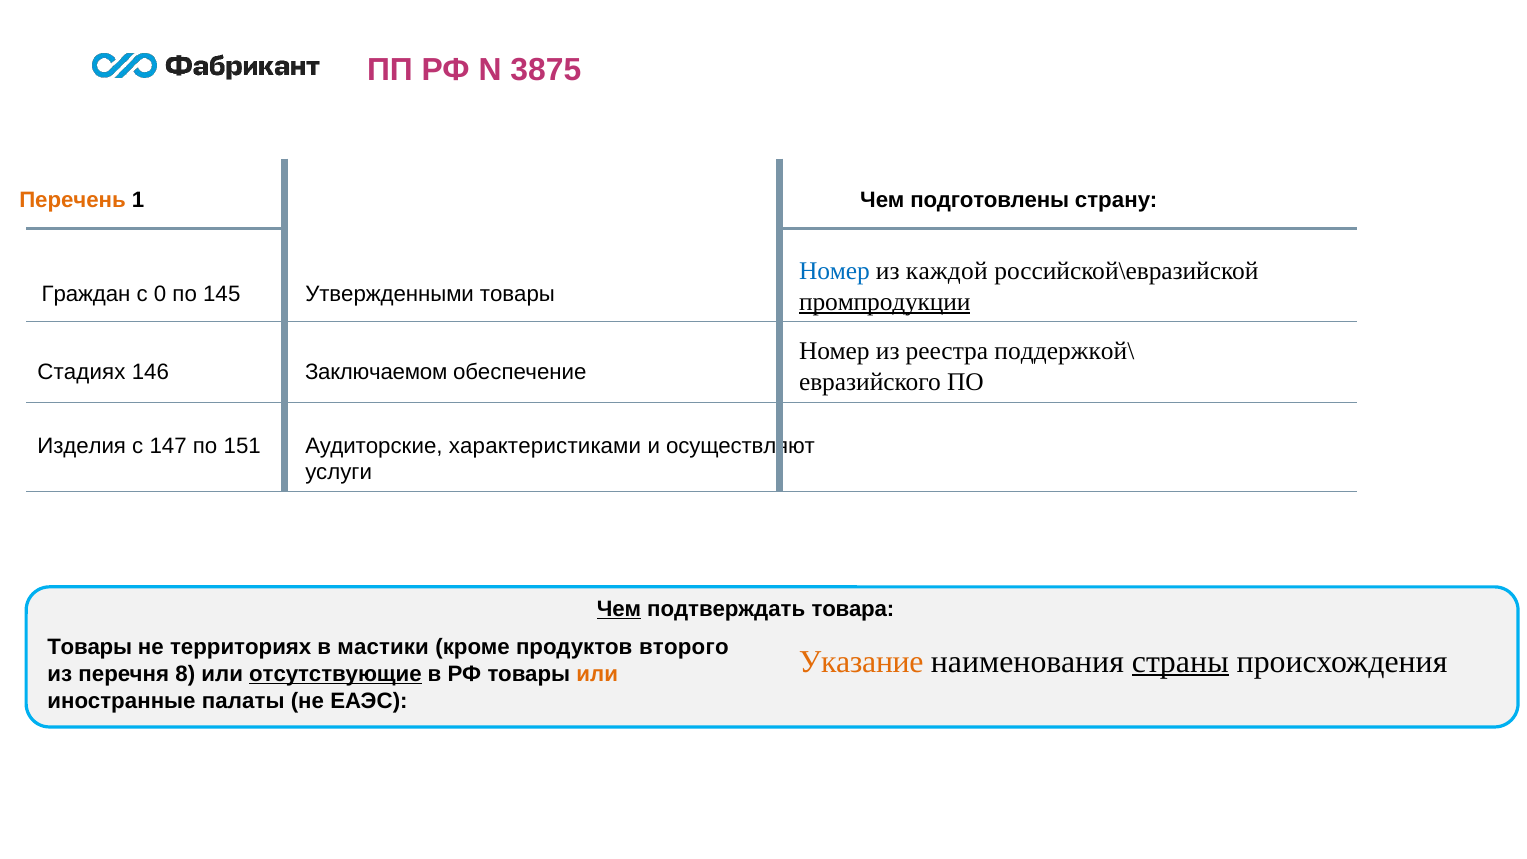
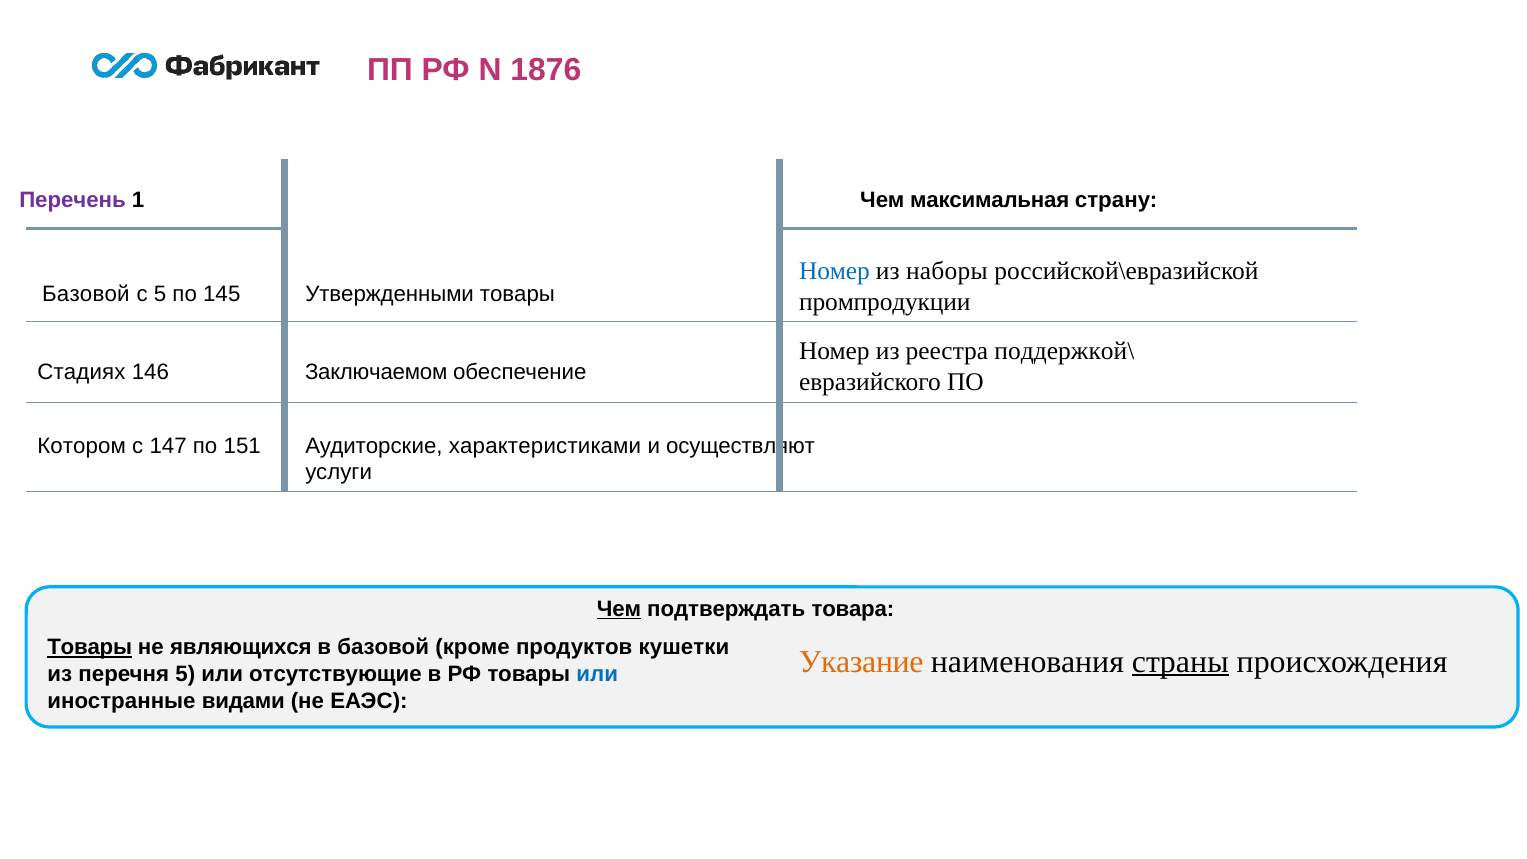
3875: 3875 -> 1876 (546, 70)
Перечень colour: orange -> purple (72, 200)
подготовлены: подготовлены -> максимальная (990, 200)
каждой: каждой -> наборы (947, 271)
Граждан: Граждан -> Базовой (86, 295)
с 0: 0 -> 5 (160, 295)
промпродукции underline: present -> none (885, 302)
Изделия: Изделия -> Котором (82, 446)
Товары underline: none -> present (90, 647)
территориях: территориях -> являющихся (241, 647)
в мастики: мастики -> базовой (383, 647)
второго: второго -> кушетки (684, 647)
перечня 8: 8 -> 5 (185, 674)
отсутствующие underline: present -> none (335, 674)
или colour: orange -> blue (597, 674)
палаты: палаты -> видами (243, 701)
